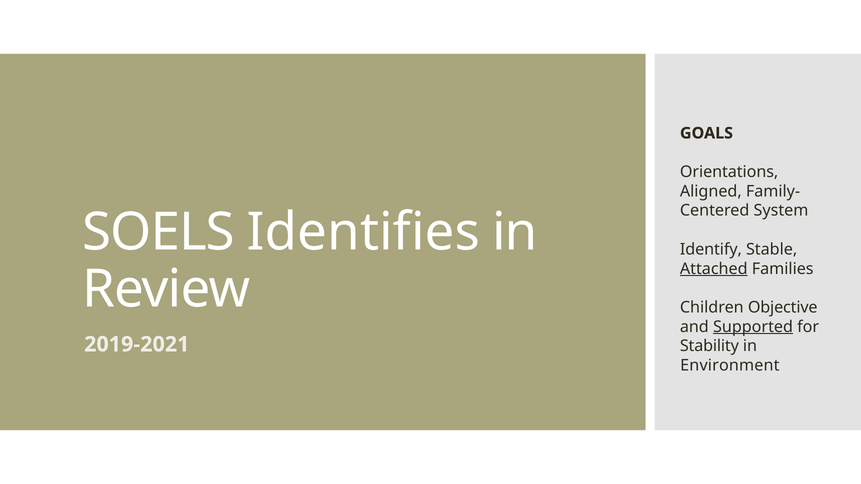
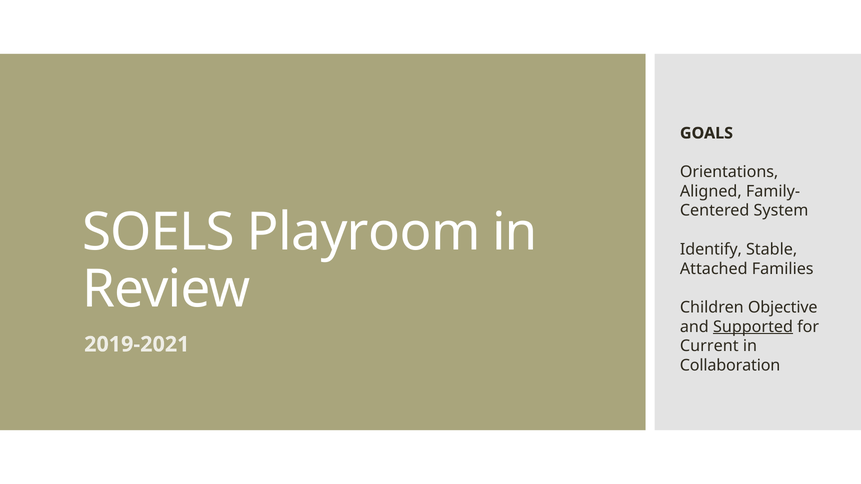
Identifies: Identifies -> Playroom (364, 232)
Attached underline: present -> none (714, 269)
Stability: Stability -> Current (709, 346)
Environment: Environment -> Collaboration (730, 366)
